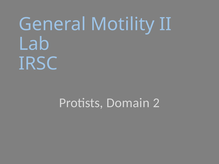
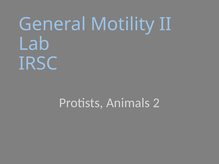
Domain: Domain -> Animals (128, 103)
